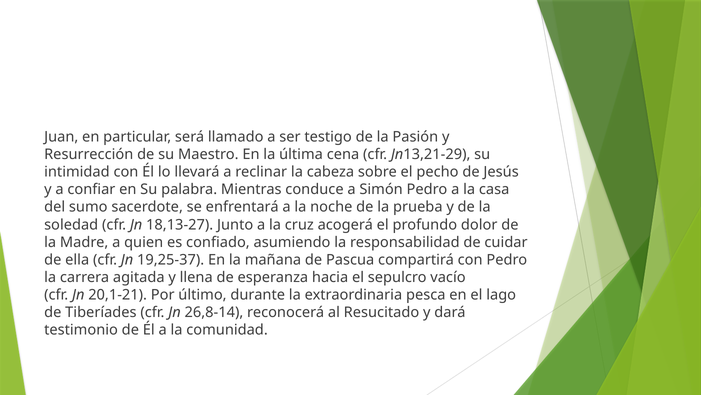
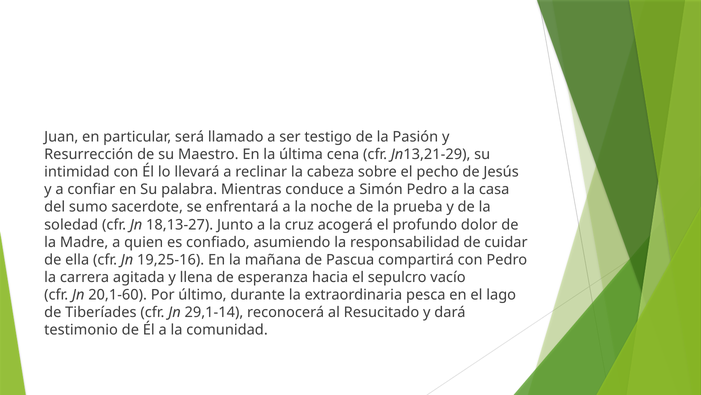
19,25-37: 19,25-37 -> 19,25-16 (171, 259)
20,1-21: 20,1-21 -> 20,1-60 (118, 294)
26,8-14: 26,8-14 -> 29,1-14 (214, 312)
